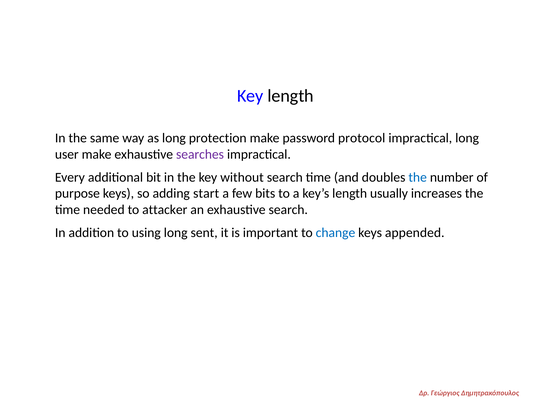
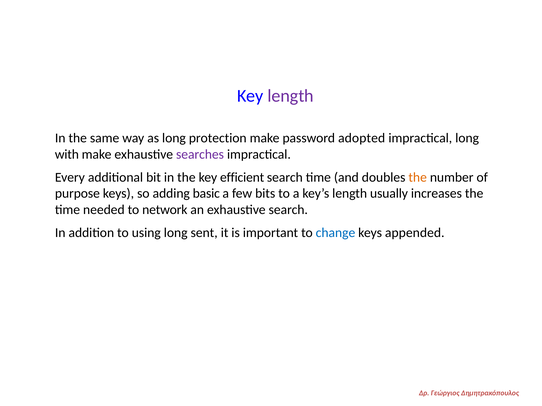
length colour: black -> purple (291, 96)
protocol: protocol -> adopted (362, 138)
user: user -> with (67, 154)
without: without -> efficient (242, 178)
the colour: blue -> orange (418, 178)
start: start -> basic (206, 194)
attacker: attacker -> network (165, 210)
